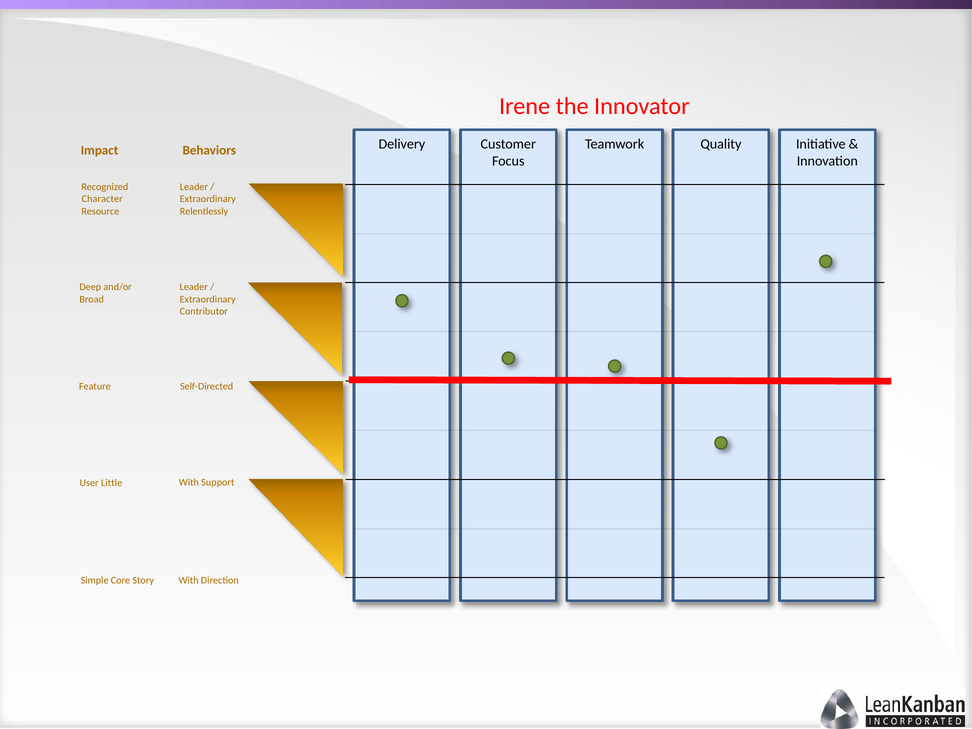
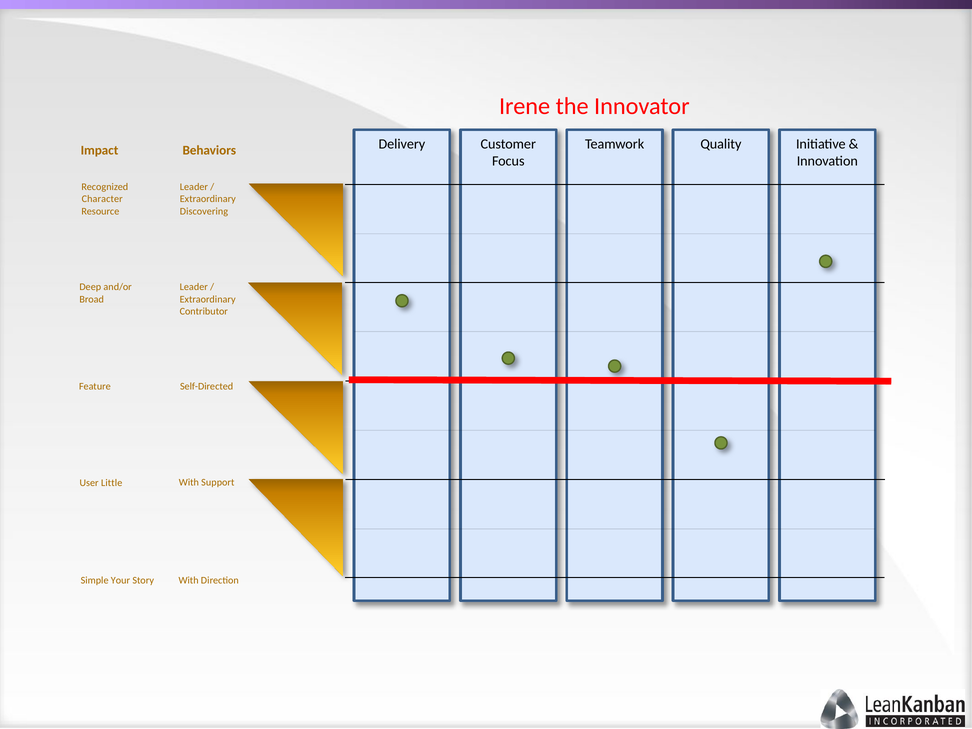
Relentlessly: Relentlessly -> Discovering (204, 211)
Core: Core -> Your (120, 580)
